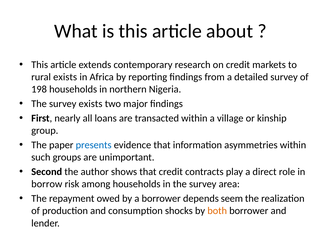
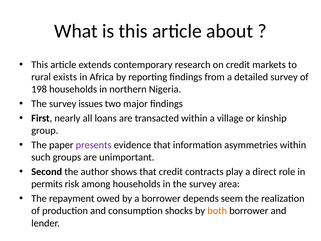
survey exists: exists -> issues (91, 104)
presents colour: blue -> purple (94, 145)
borrow: borrow -> permits (47, 184)
